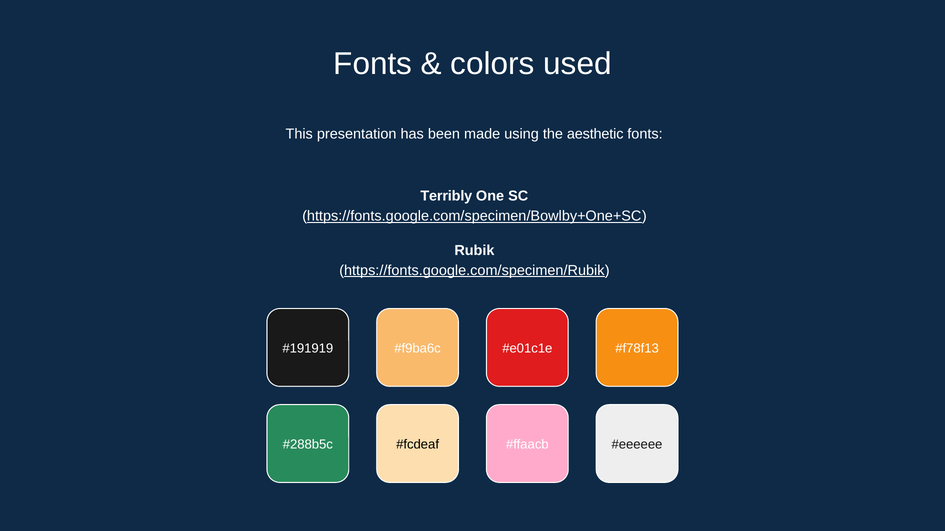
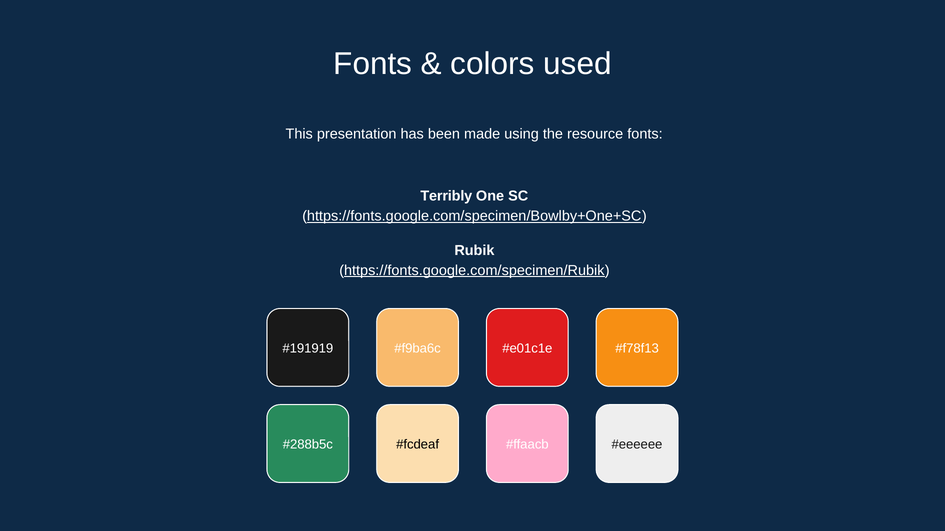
aesthetic: aesthetic -> resource (595, 134)
